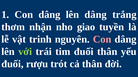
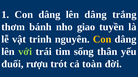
nhận: nhận -> bánh (40, 27)
Con colour: pink -> yellow (102, 40)
tim đuối: đuối -> sống (84, 52)
cả thân: thân -> toàn (92, 64)
